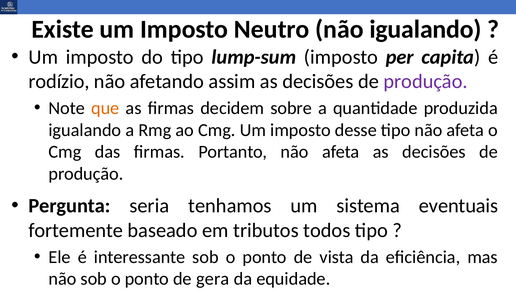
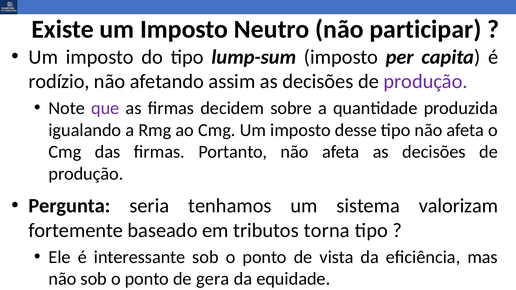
não igualando: igualando -> participar (425, 30)
que colour: orange -> purple (105, 108)
eventuais: eventuais -> valorizam (459, 206)
todos: todos -> torna (327, 230)
